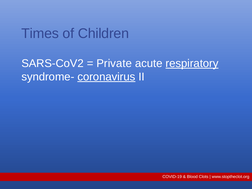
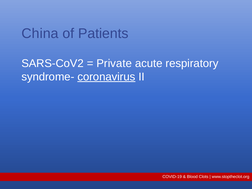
Times: Times -> China (40, 34)
Children: Children -> Patients (103, 34)
respiratory underline: present -> none (192, 63)
